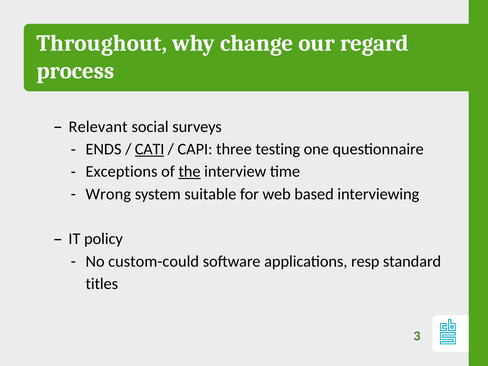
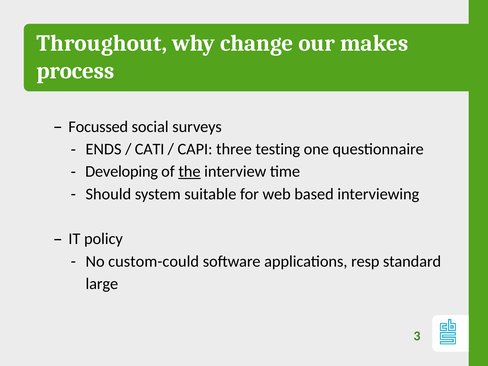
regard: regard -> makes (374, 43)
Relevant: Relevant -> Focussed (98, 127)
CATI underline: present -> none (150, 149)
Exceptions: Exceptions -> Developing (122, 172)
Wrong: Wrong -> Should (108, 194)
titles: titles -> large (102, 284)
